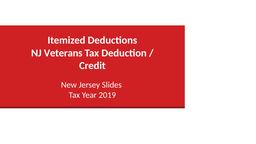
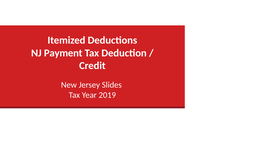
Veterans: Veterans -> Payment (63, 53)
